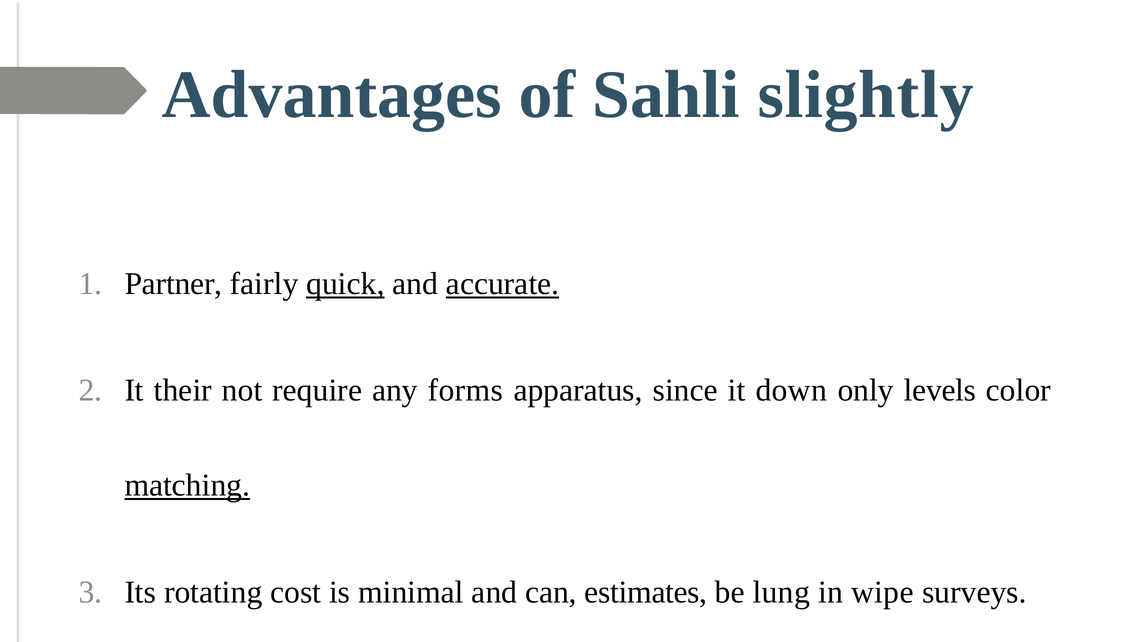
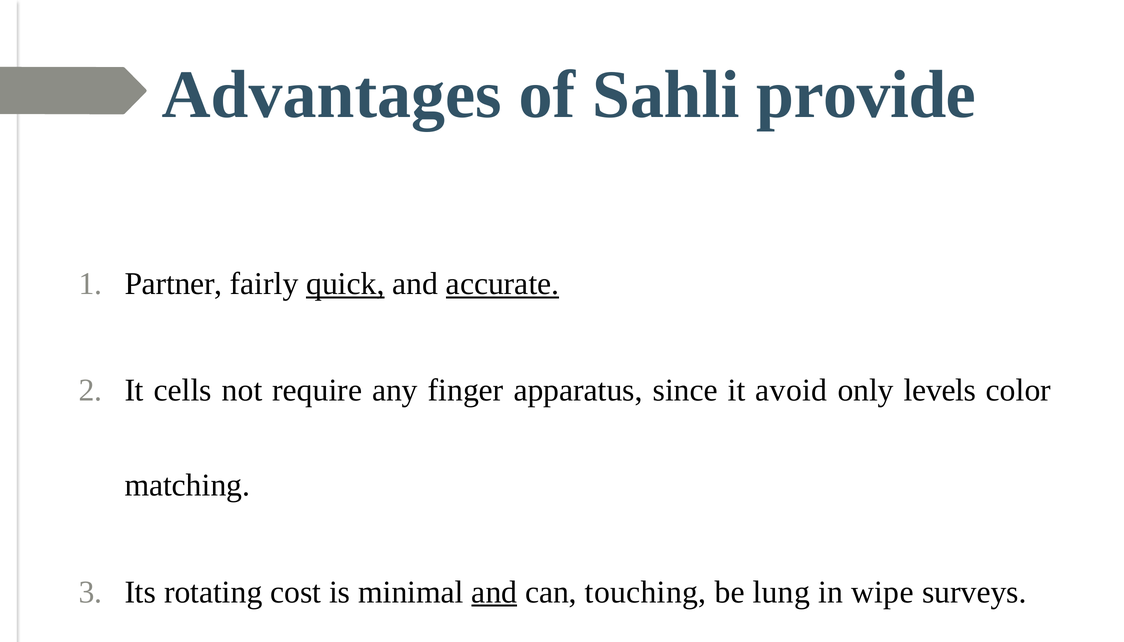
slightly: slightly -> provide (866, 95)
their: their -> cells (183, 391)
forms: forms -> finger (466, 391)
down: down -> avoid (791, 391)
matching underline: present -> none (187, 486)
and underline: none -> present (494, 592)
estimates: estimates -> touching (646, 592)
